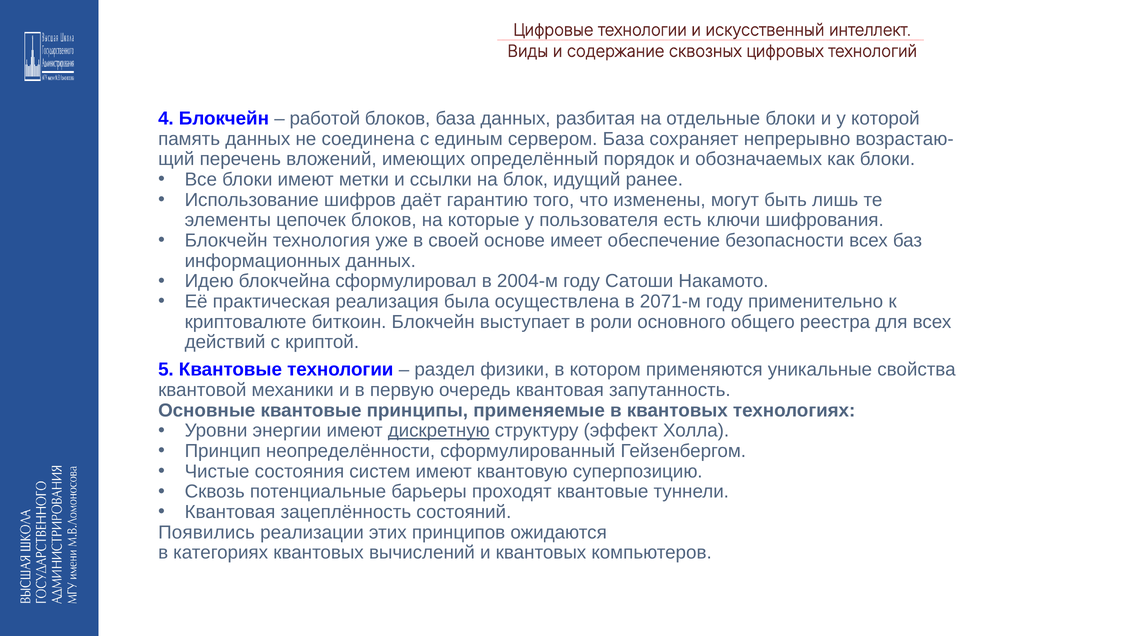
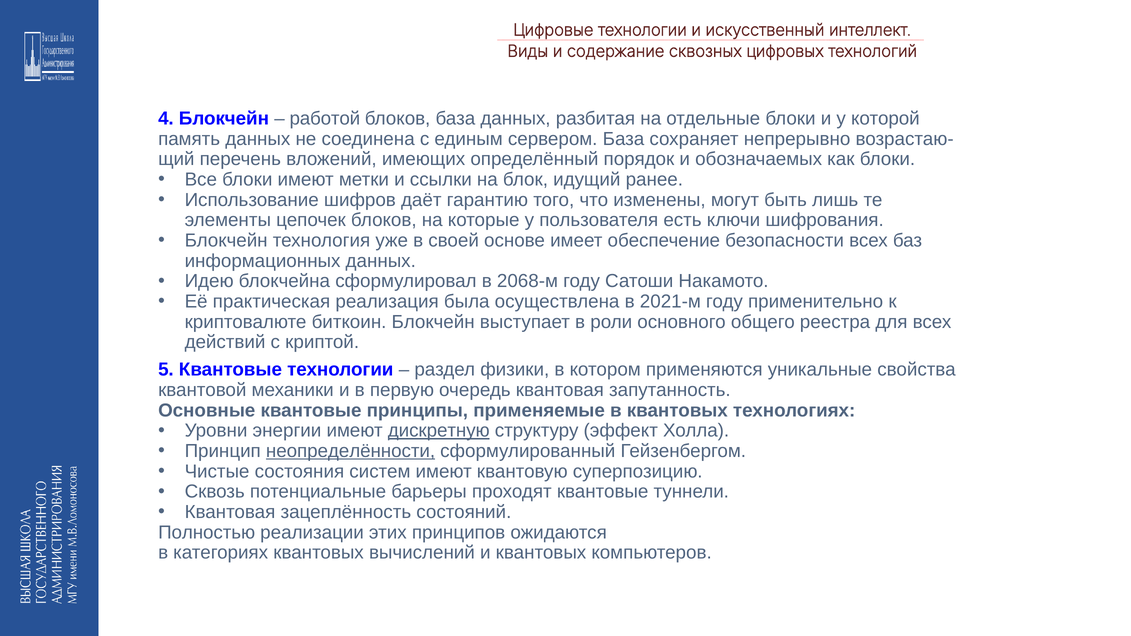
2004-м: 2004-м -> 2068-м (527, 281)
2071-м: 2071-м -> 2021-м (670, 302)
неопределённости underline: none -> present (351, 451)
Появились: Появились -> Полностью (207, 532)
